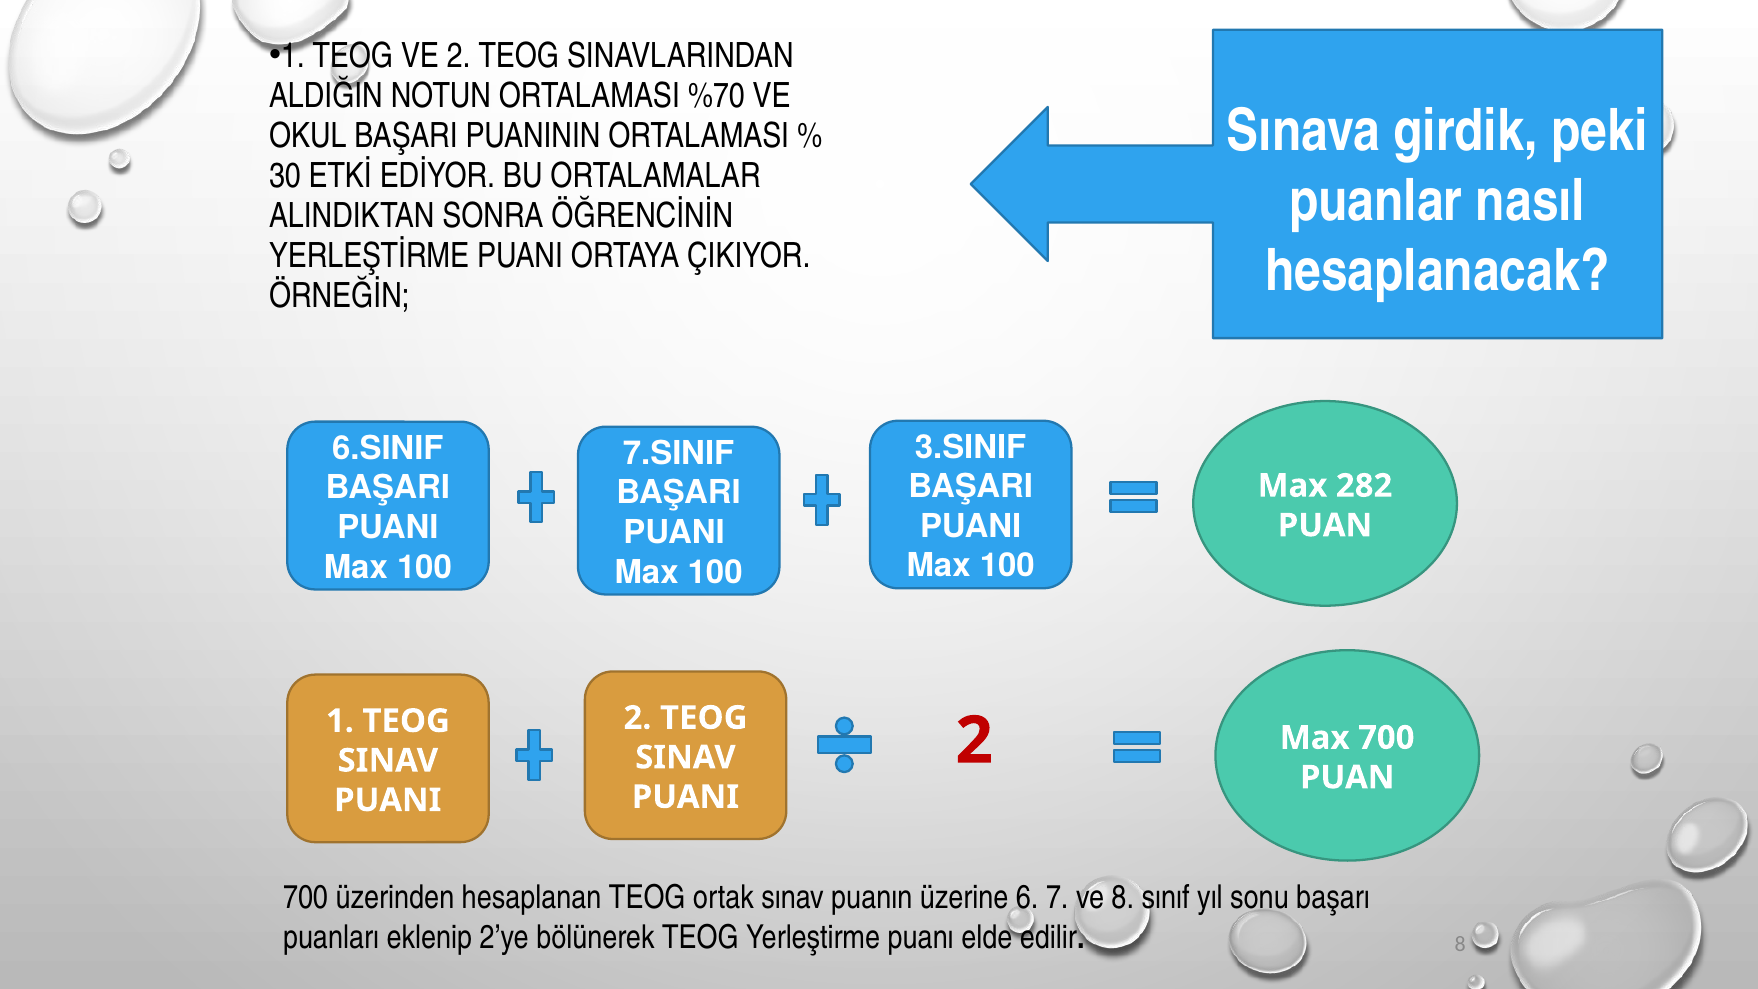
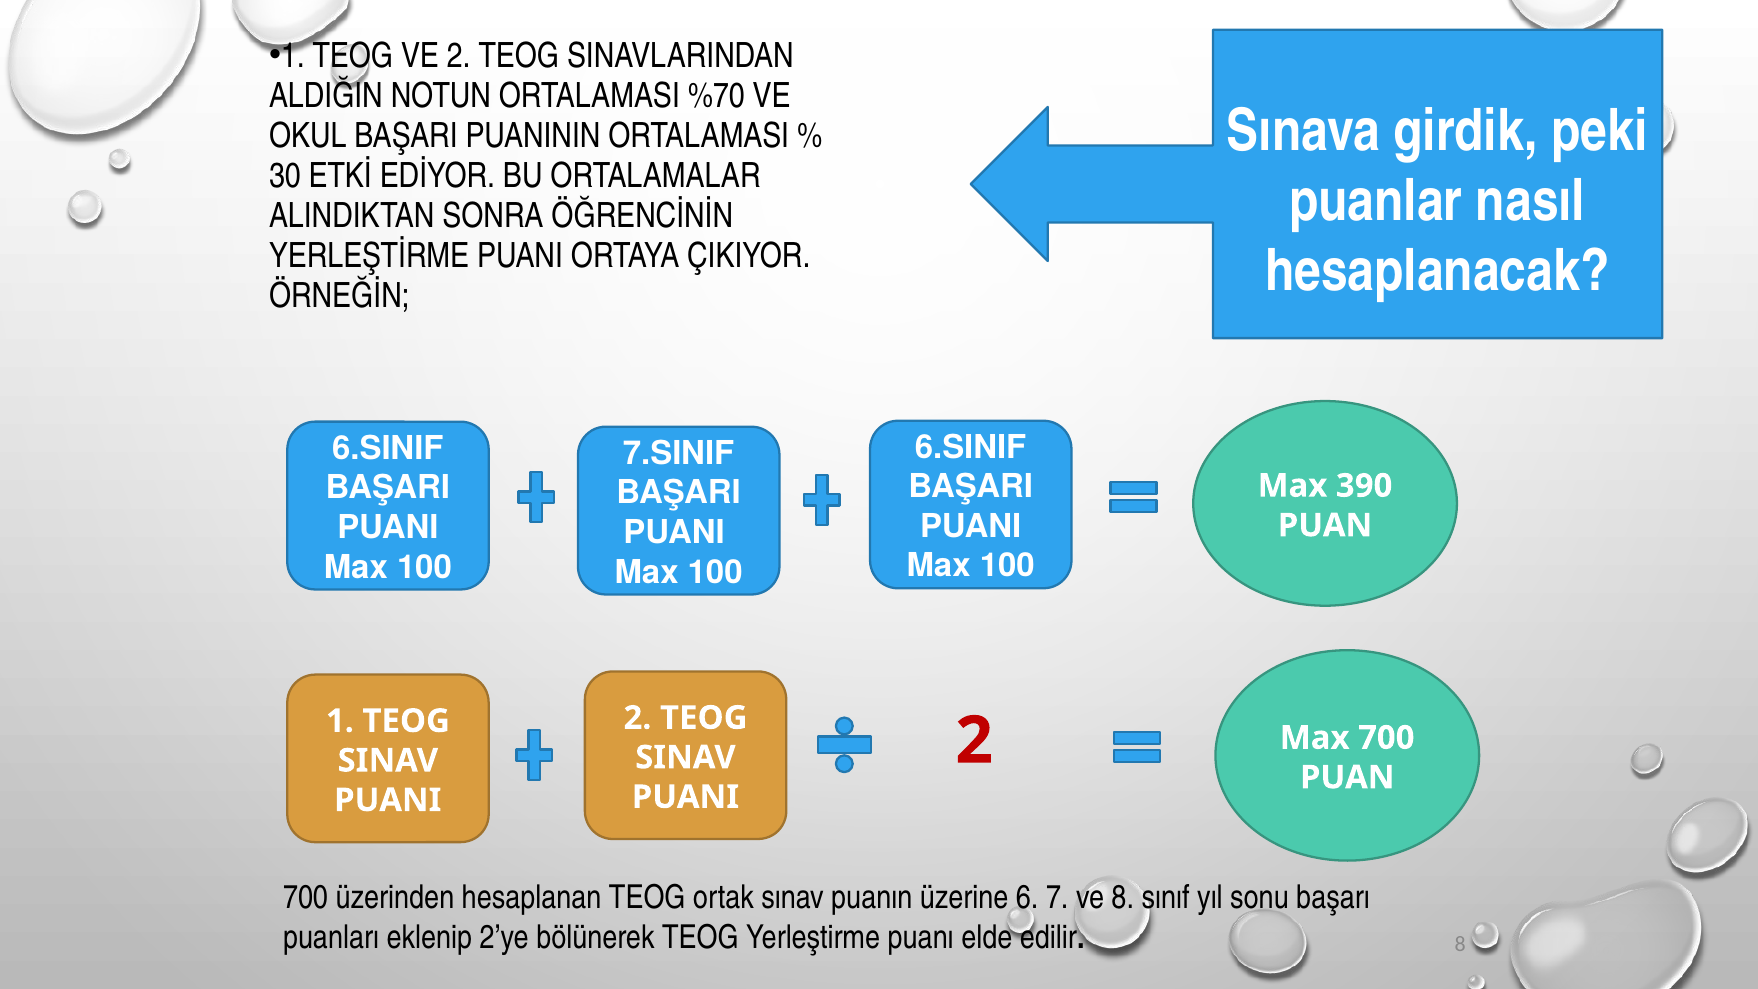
3.SINIF: 3.SINIF -> 6.SINIF (971, 447)
282: 282 -> 390 (1364, 486)
